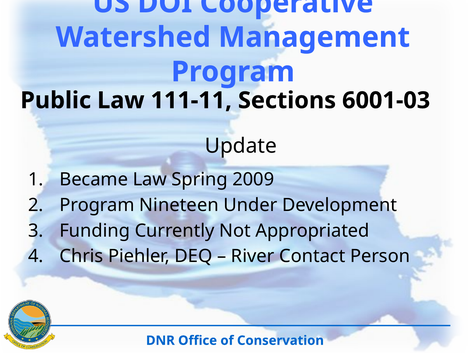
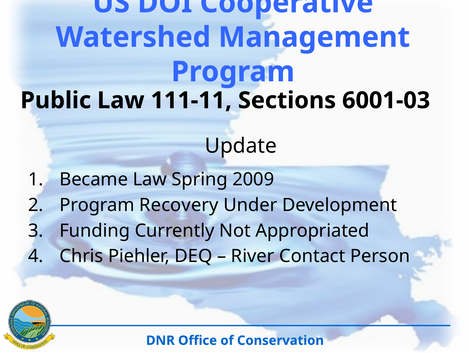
Nineteen: Nineteen -> Recovery (179, 205)
